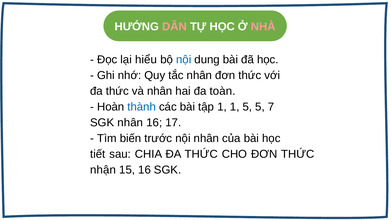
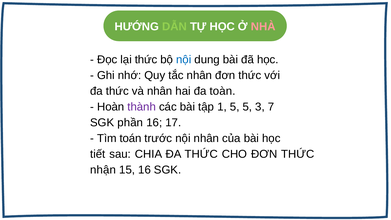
DẪN colour: pink -> light green (175, 27)
lại hiểu: hiểu -> thức (146, 60)
thành colour: blue -> purple (142, 107)
1 1: 1 -> 5 (235, 107)
5 5: 5 -> 3 (260, 107)
SGK nhân: nhân -> phần (130, 123)
biến: biến -> toán (131, 138)
